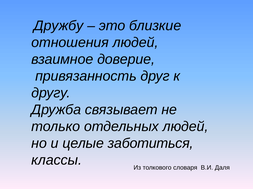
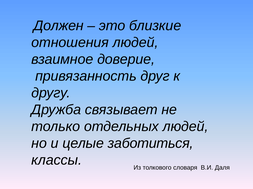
Дружбу: Дружбу -> Должен (59, 26)
